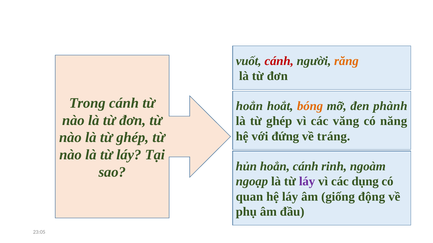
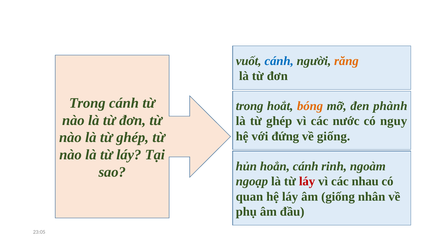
cánh colour: red -> blue (279, 61)
hoẳn: hoẳn -> trong (250, 106)
văng: văng -> nước (346, 121)
năng: năng -> nguy (394, 121)
về tráng: tráng -> giống (334, 137)
láy colour: purple -> red (307, 182)
dụng: dụng -> nhau (365, 182)
động: động -> nhân (372, 197)
